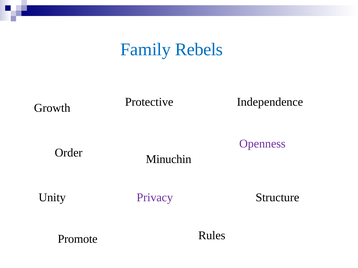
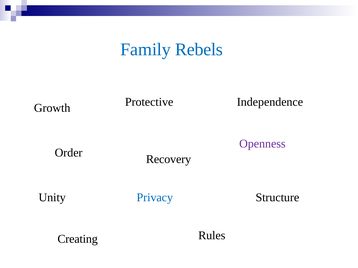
Minuchin: Minuchin -> Recovery (169, 160)
Privacy colour: purple -> blue (155, 198)
Promote: Promote -> Creating (78, 239)
